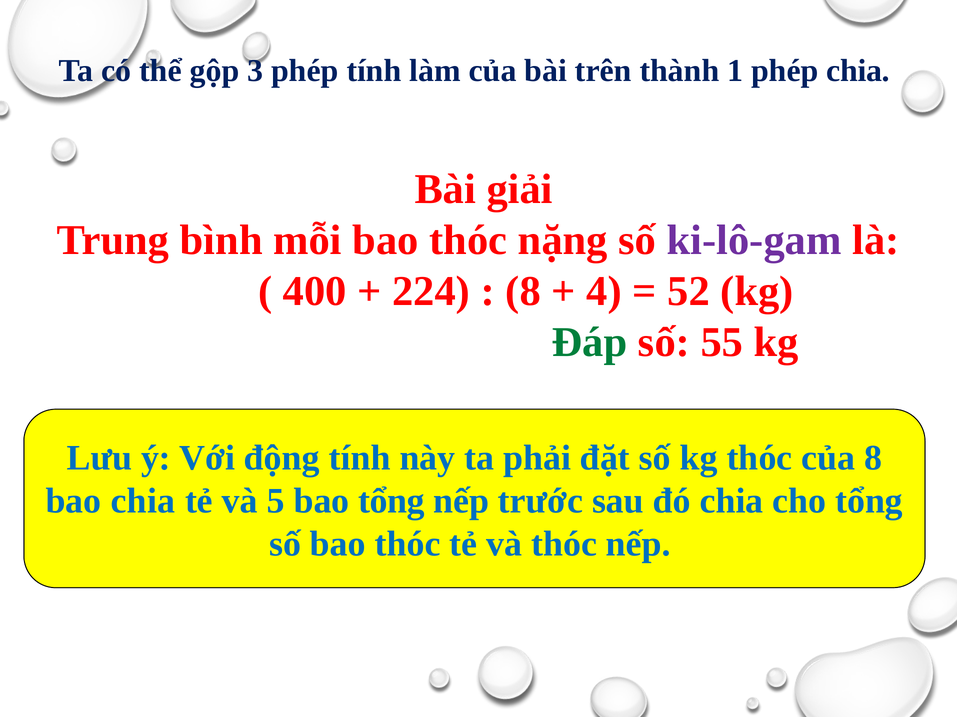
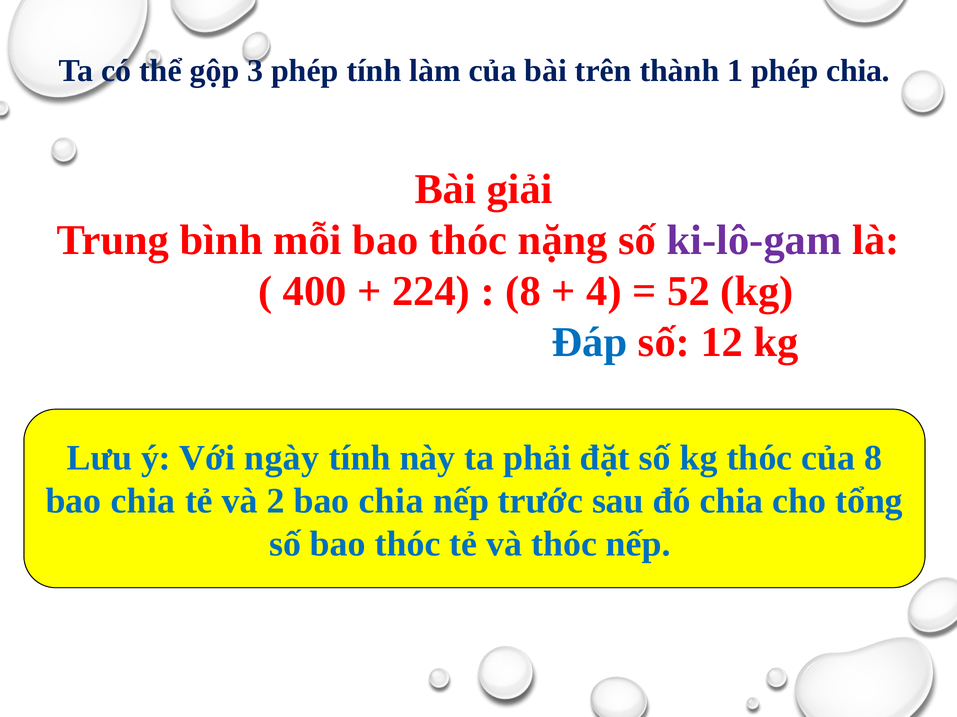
Đáp colour: green -> blue (590, 343)
55: 55 -> 12 (722, 343)
động: động -> ngày (282, 458)
5: 5 -> 2 (276, 501)
tổng: tổng -> chia (391, 501)
